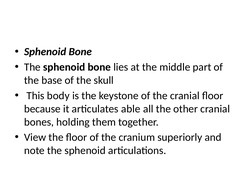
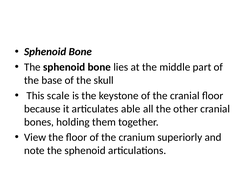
body: body -> scale (58, 96)
